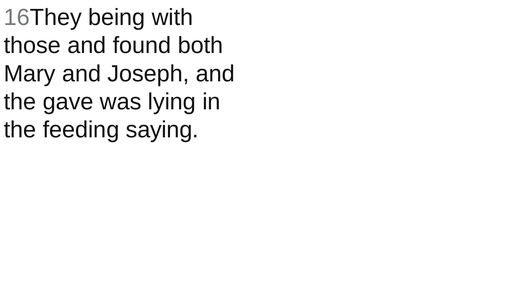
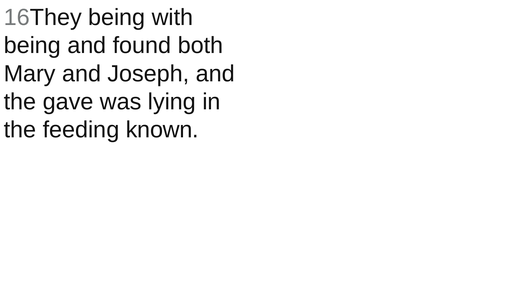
those: those -> being (32, 46)
saying: saying -> known (162, 130)
